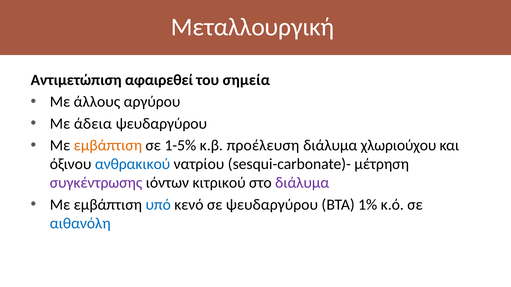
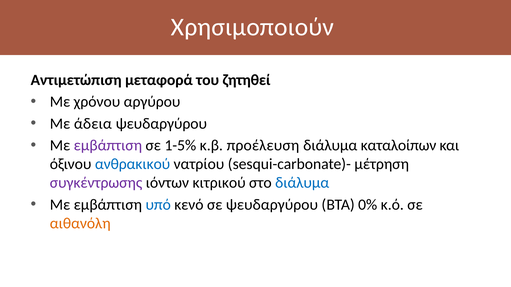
Μεταλλουργική: Μεταλλουργική -> Χρησιμοποιούν (252, 27)
αφαιρεθεί: αφαιρεθεί -> μεταφορά (159, 80)
σημεία: σημεία -> ζητηθεί (246, 80)
άλλους: άλλους -> χρόνου (97, 102)
εμβάπτιση colour: orange -> purple (108, 146)
χλωριούχου: χλωριούχου -> καταλοίπων (399, 146)
διάλυμα colour: purple -> blue (302, 183)
1%: 1% -> 0% (368, 205)
αιθανόλη colour: blue -> orange (80, 224)
